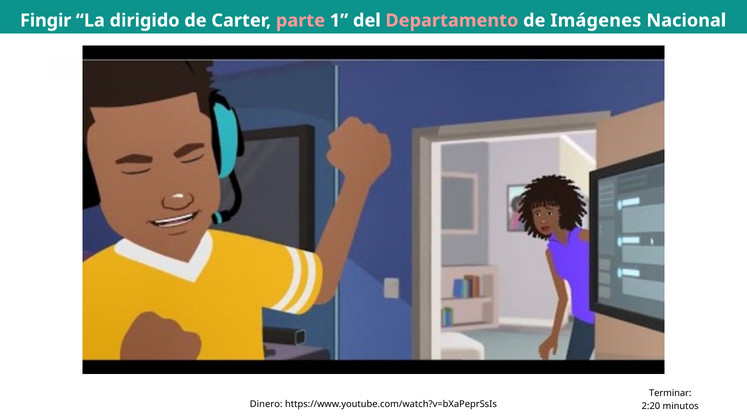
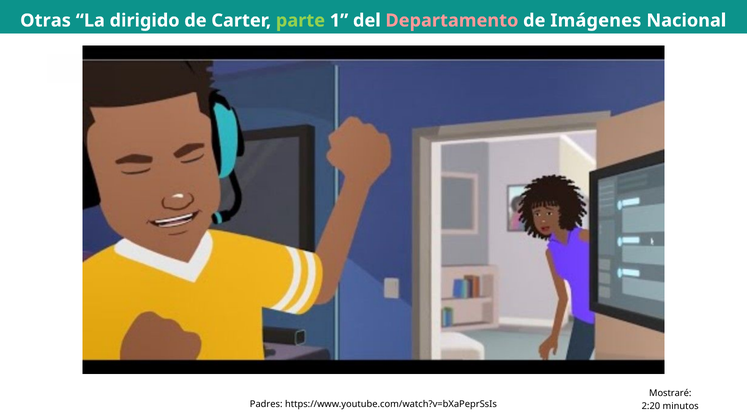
Fingir: Fingir -> Otras (46, 21)
parte colour: pink -> light green (300, 21)
Terminar: Terminar -> Mostraré (670, 393)
Dinero: Dinero -> Padres (266, 404)
